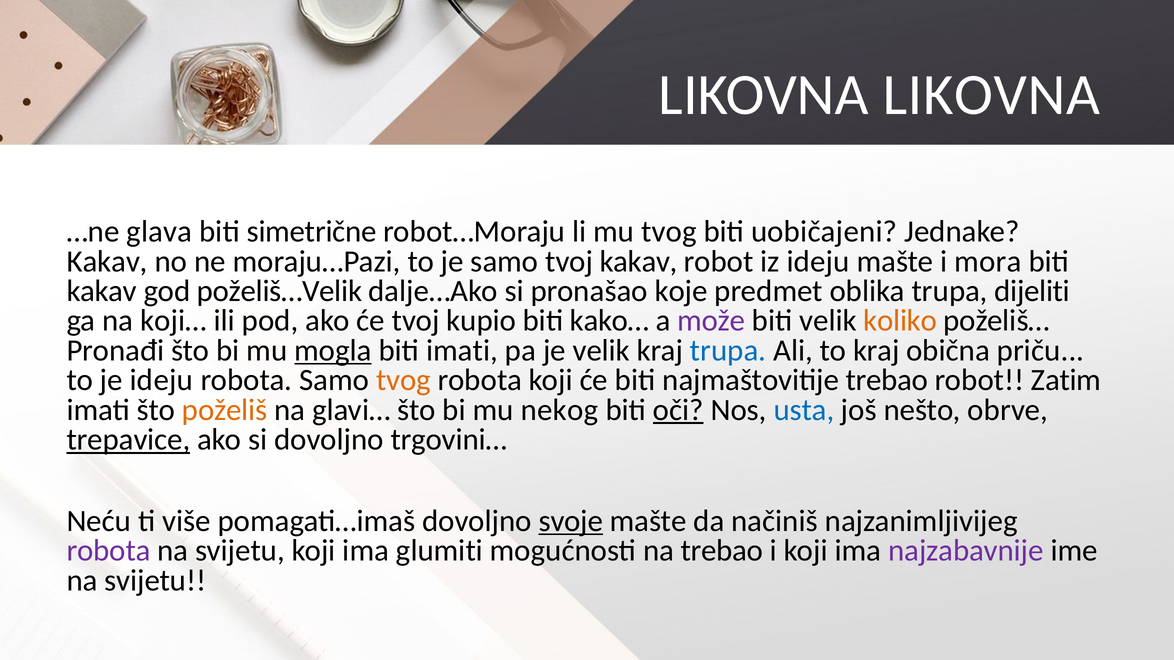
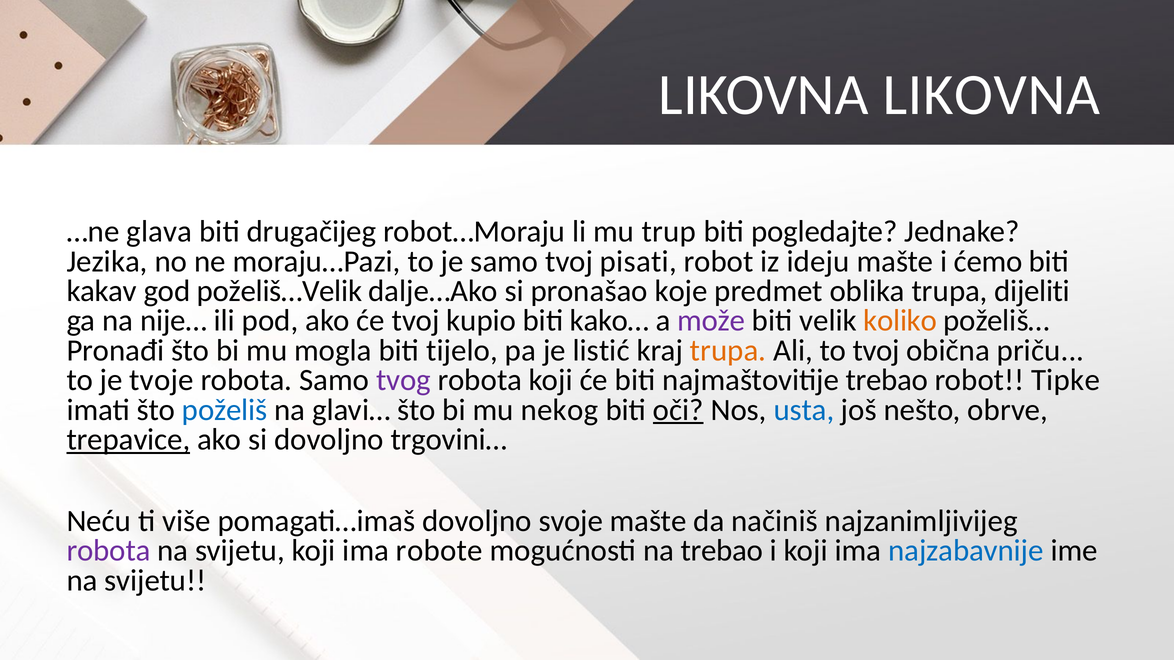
simetrične: simetrične -> drugačijeg (312, 232)
mu tvog: tvog -> trup (669, 232)
uobičajeni: uobičajeni -> pogledajte (824, 232)
Kakav: Kakav -> Jezika (107, 261)
tvoj kakav: kakav -> pisati (638, 261)
mora: mora -> ćemo (988, 261)
koji…: koji… -> nije… (174, 321)
mogla underline: present -> none (333, 351)
biti imati: imati -> tijelo (462, 351)
je velik: velik -> listić (601, 351)
trupa colour: blue -> orange (728, 351)
to kraj: kraj -> tvoj (876, 351)
je ideju: ideju -> tvoje (161, 380)
tvog colour: orange -> purple (404, 380)
Zatim: Zatim -> Tipke (1066, 380)
poželiš colour: orange -> blue (225, 410)
svoje underline: present -> none (571, 521)
glumiti: glumiti -> robote (439, 551)
najzabavnije colour: purple -> blue (966, 551)
